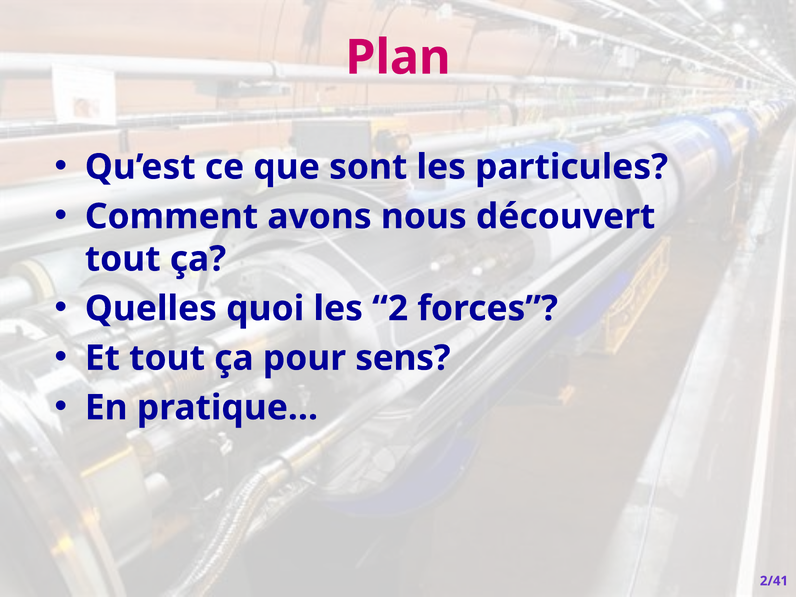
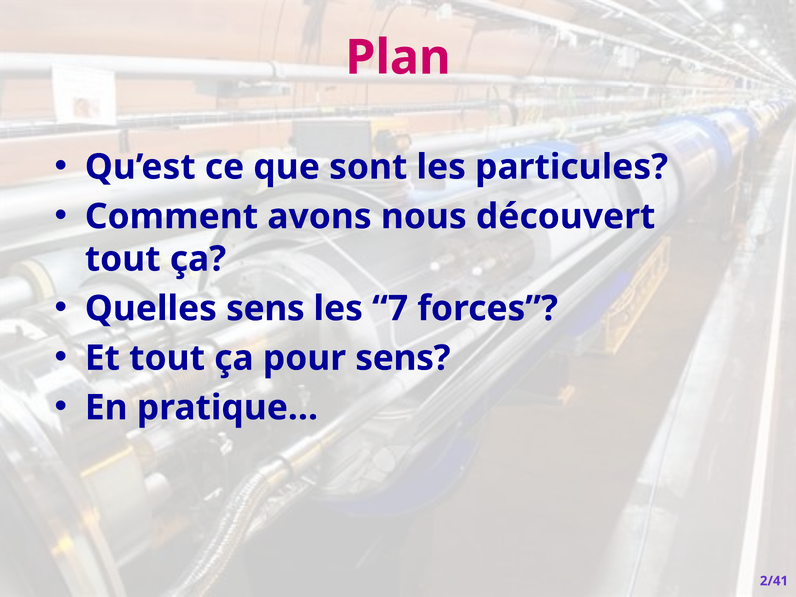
Quelles quoi: quoi -> sens (265, 309)
2: 2 -> 7 (390, 309)
